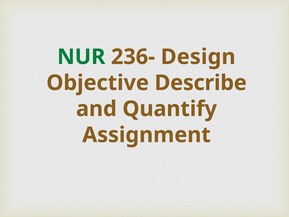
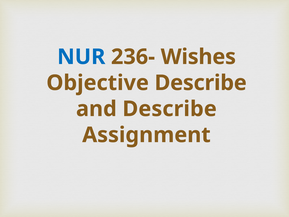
NUR colour: green -> blue (81, 57)
Design: Design -> Wishes (198, 57)
and Quantify: Quantify -> Describe (170, 109)
